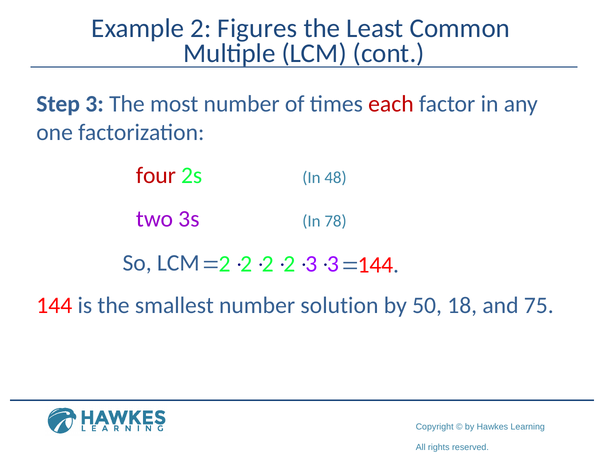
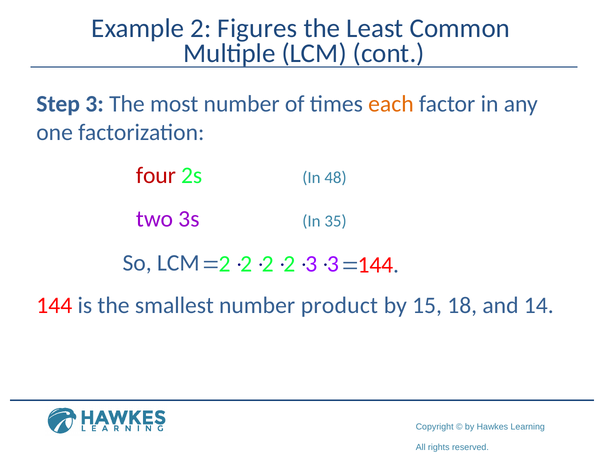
each colour: red -> orange (391, 104)
78: 78 -> 35 (336, 221)
solution: solution -> product (339, 305)
50: 50 -> 15 (427, 305)
75: 75 -> 14 (539, 305)
